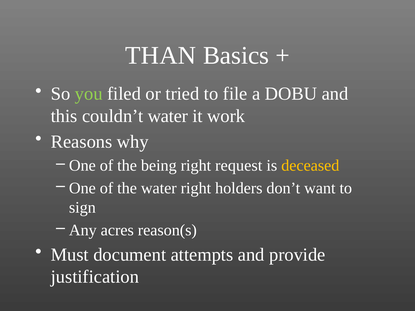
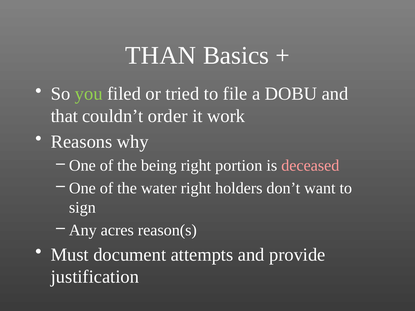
this: this -> that (64, 116)
couldn’t water: water -> order (168, 116)
request: request -> portion (239, 166)
deceased colour: yellow -> pink (310, 166)
